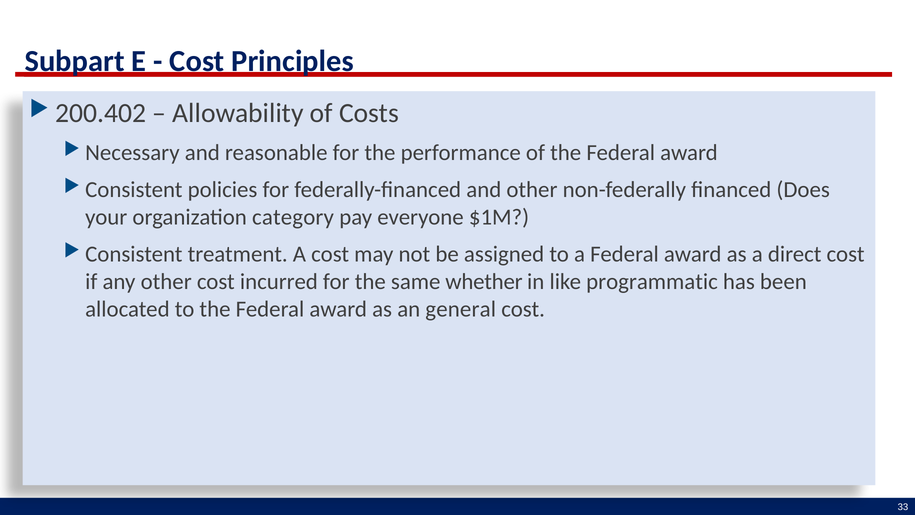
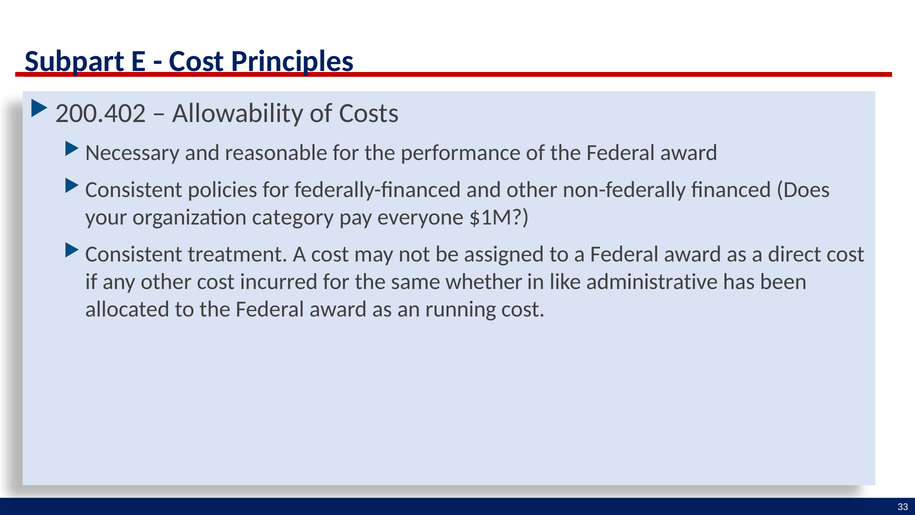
programmatic: programmatic -> administrative (652, 281)
general: general -> running (461, 309)
